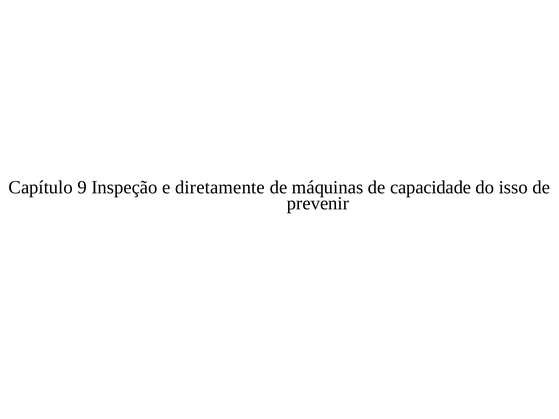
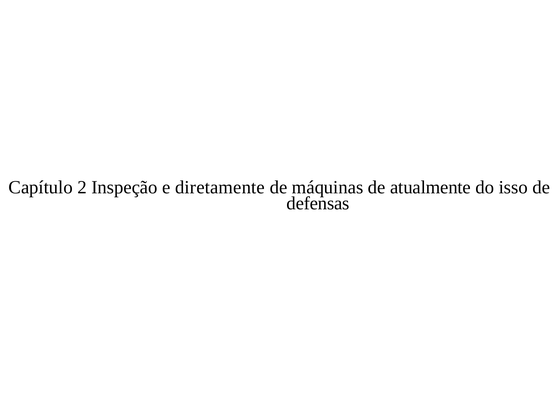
9: 9 -> 2 (82, 187)
capacidade: capacidade -> atualmente (431, 187)
prevenir: prevenir -> defensas (318, 203)
